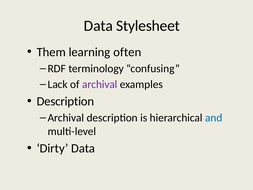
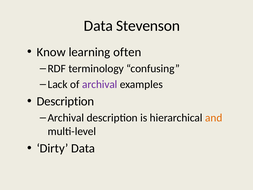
Stylesheet: Stylesheet -> Stevenson (148, 26)
Them: Them -> Know (51, 52)
and colour: blue -> orange (214, 118)
